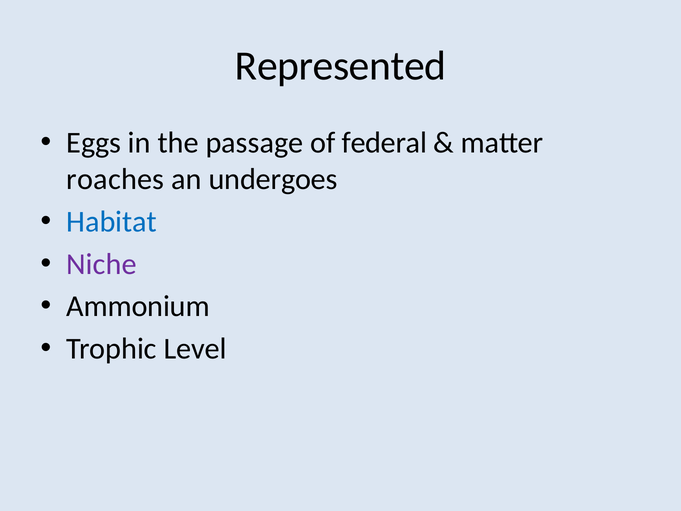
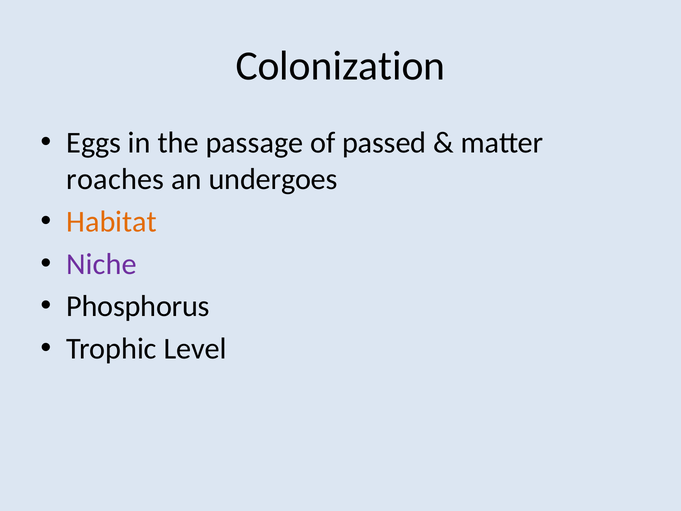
Represented: Represented -> Colonization (340, 66)
federal: federal -> passed (384, 143)
Habitat colour: blue -> orange (112, 222)
Ammonium: Ammonium -> Phosphorus (138, 306)
